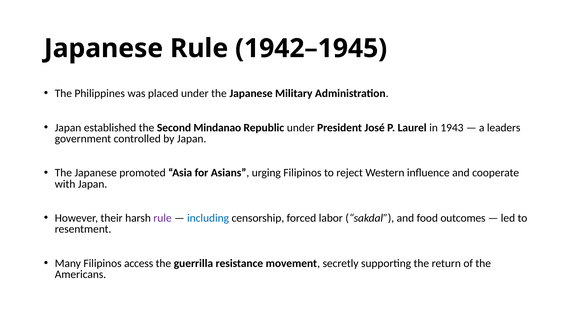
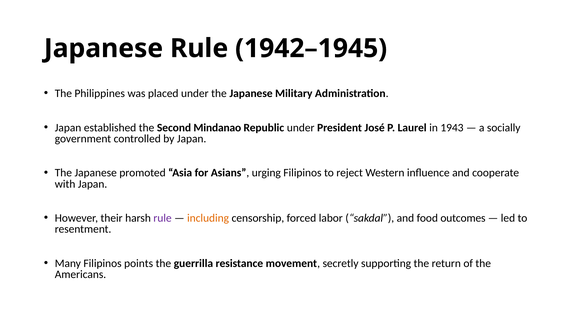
leaders: leaders -> socially (504, 128)
including colour: blue -> orange (208, 218)
access: access -> points (139, 264)
